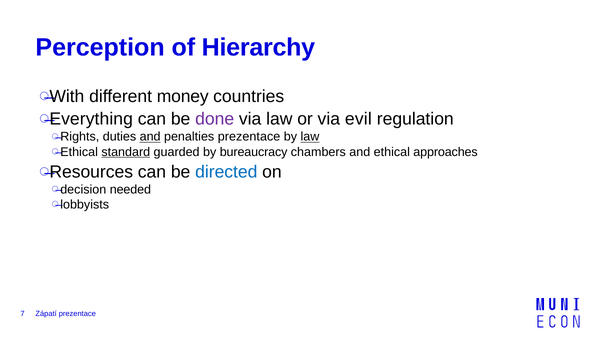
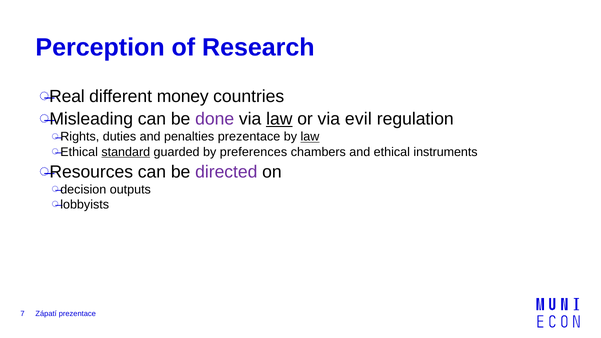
Hierarchy: Hierarchy -> Research (258, 47)
With: With -> Real (67, 97)
Everything: Everything -> Misleading (91, 119)
law underline: none -> present (279, 119)
and underline: present -> none (150, 137)
bureaucracy: bureaucracy -> preferences (254, 152)
approaches: approaches -> instruments (446, 152)
directed colour: blue -> purple (226, 172)
needed: needed -> outputs (130, 189)
